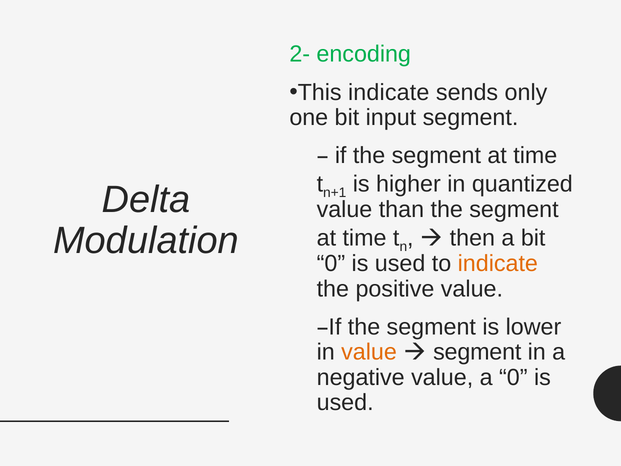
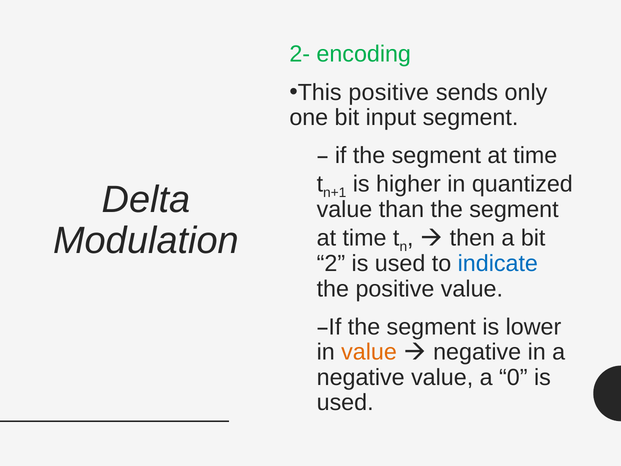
This indicate: indicate -> positive (389, 92)
0: 0 -> 2 (331, 264)
indicate colour: orange -> blue (498, 264)
segment: segment -> negative (477, 352)
